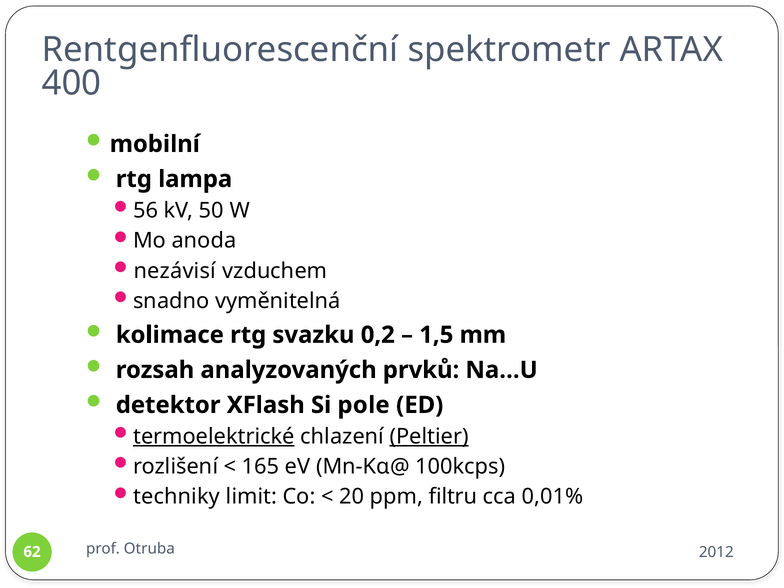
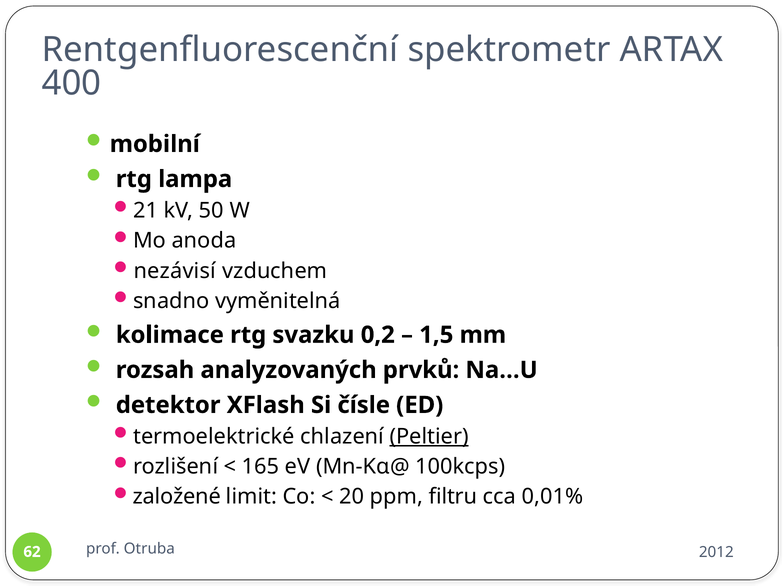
56: 56 -> 21 (146, 210)
pole: pole -> čísle (364, 405)
termoelektrické underline: present -> none (214, 436)
techniky: techniky -> založené (177, 497)
